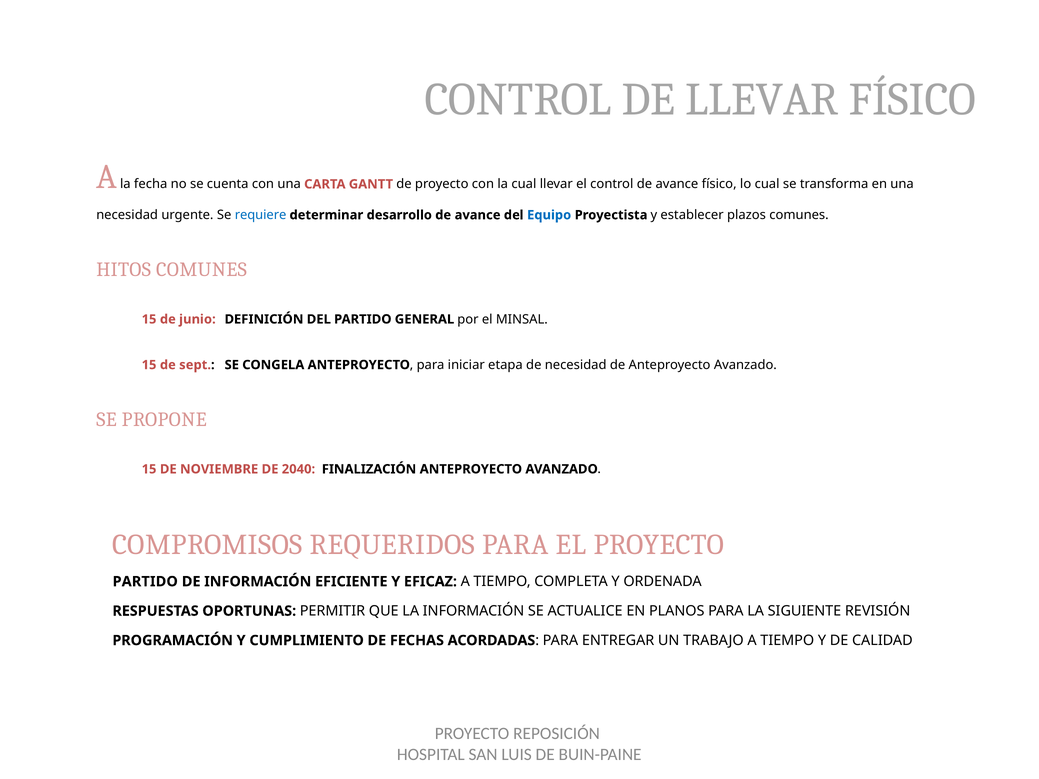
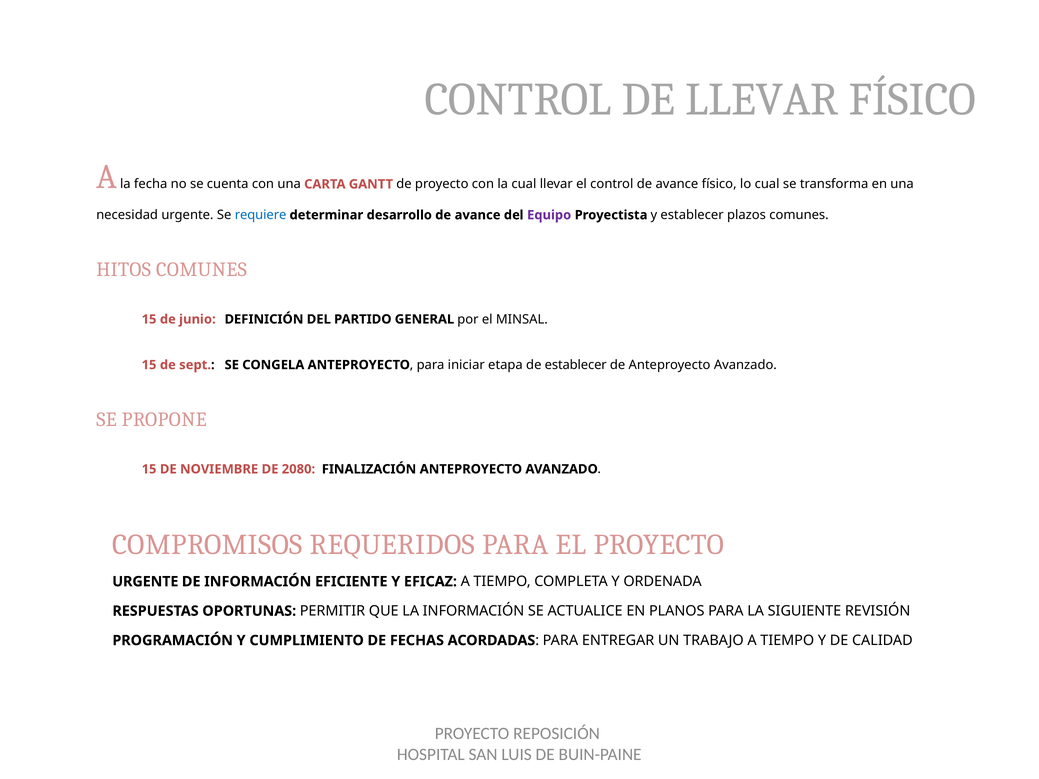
Equipo colour: blue -> purple (549, 215)
de necesidad: necesidad -> establecer (576, 365)
2040: 2040 -> 2080 (298, 469)
PARTIDO: PARTIDO -> URGENTE (145, 582)
